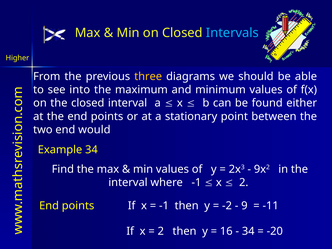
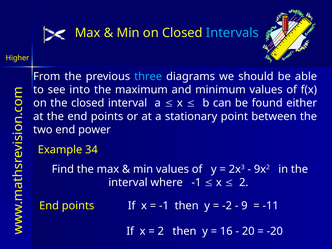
three colour: yellow -> light blue (148, 77)
would: would -> power (94, 130)
34: 34 -> 20 (248, 231)
